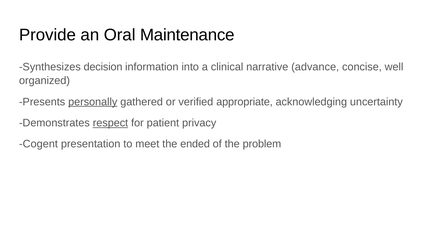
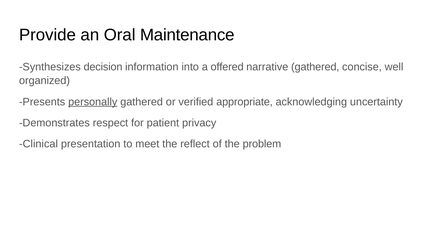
clinical: clinical -> offered (227, 67)
narrative advance: advance -> gathered (315, 67)
respect underline: present -> none (110, 123)
Cogent: Cogent -> Clinical (38, 144)
ended: ended -> reflect (195, 144)
